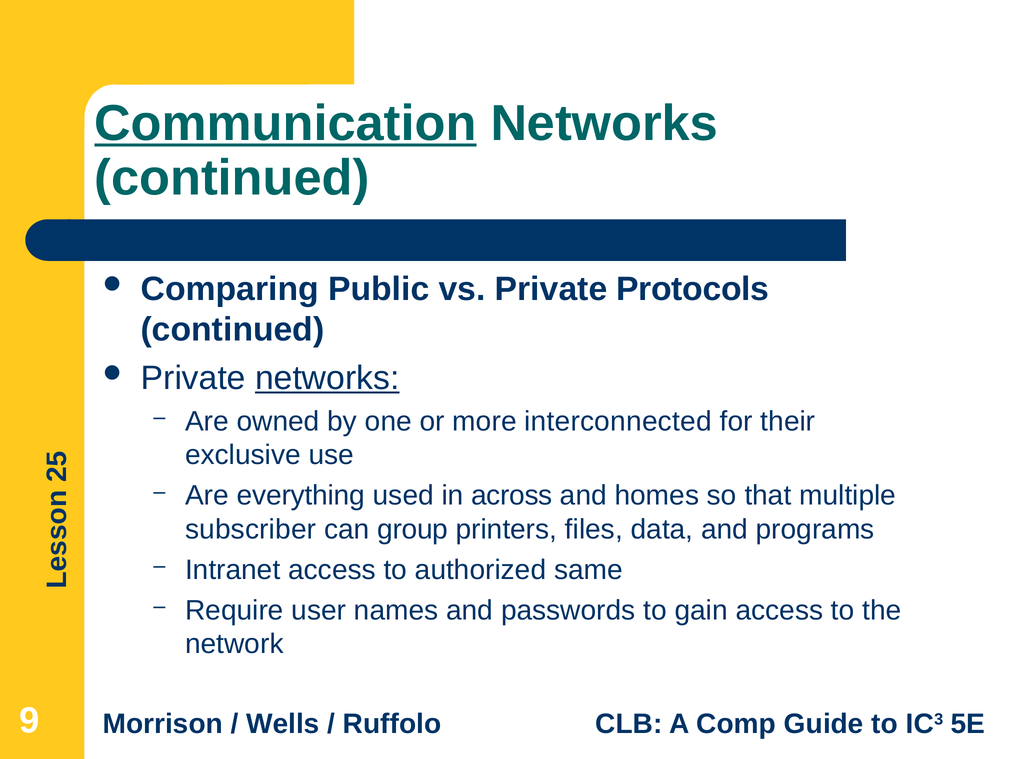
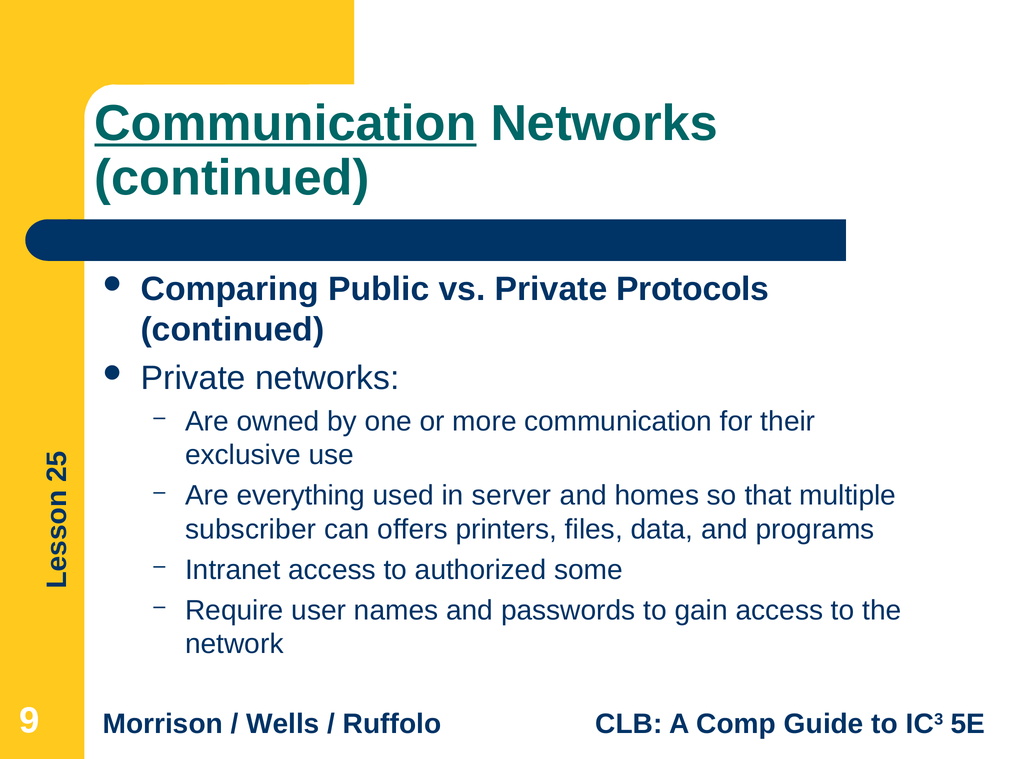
networks underline: present -> none (327, 378)
more interconnected: interconnected -> communication (618, 421)
across: across -> server (512, 496)
group: group -> offers (413, 529)
same: same -> some (588, 570)
